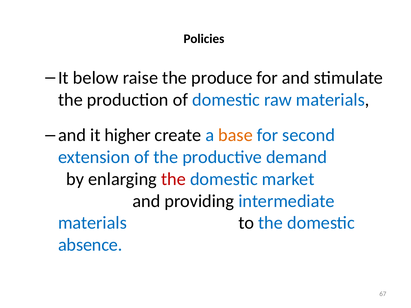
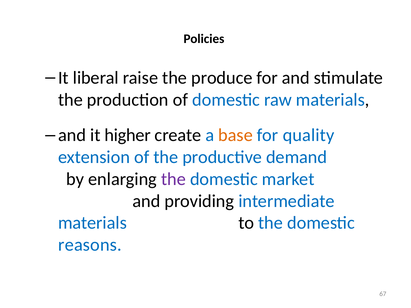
below: below -> liberal (96, 78)
second: second -> quality (309, 135)
the colour: red -> purple (174, 179)
absence: absence -> reasons (90, 245)
